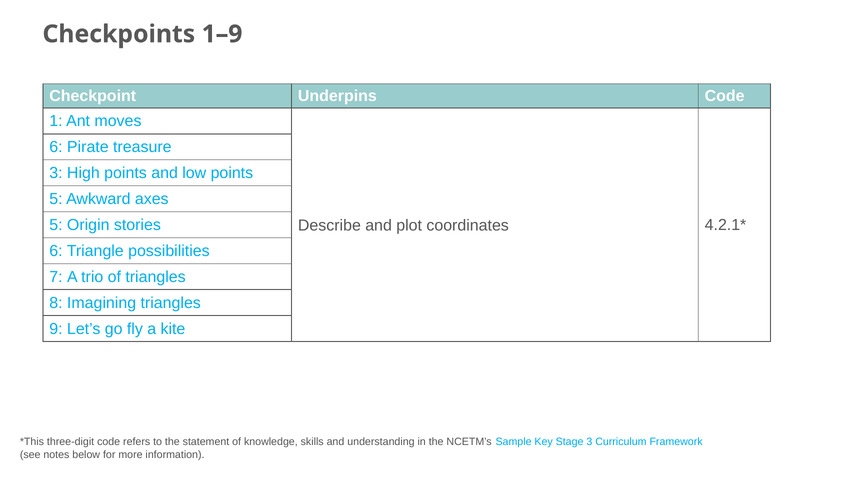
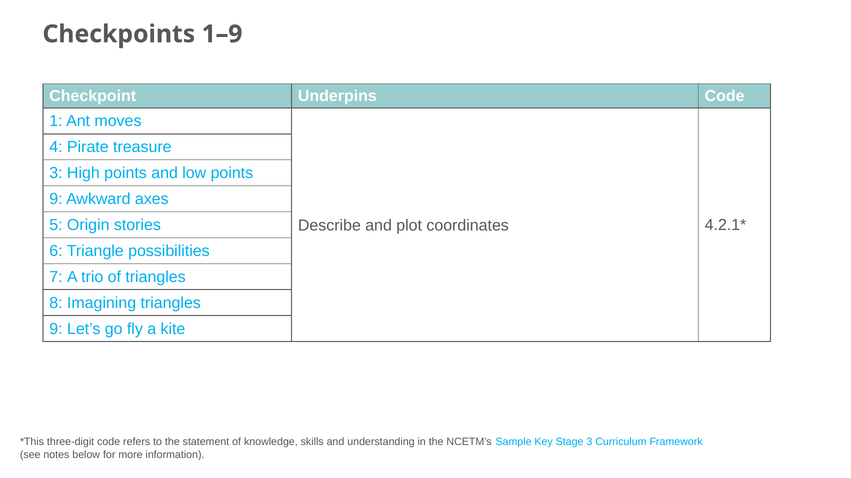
6: 6 -> 4 (56, 147)
5: 5 -> 9 (56, 199)
